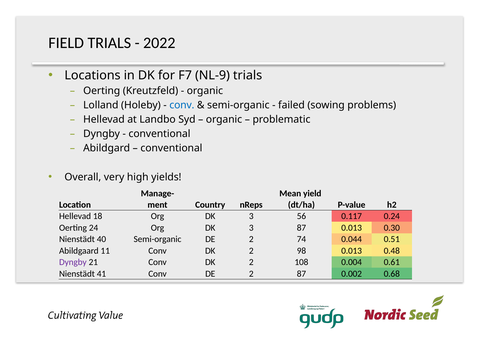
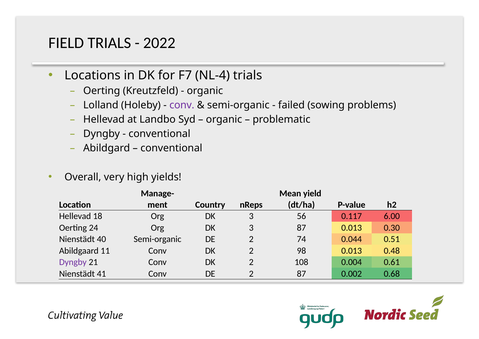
NL-9: NL-9 -> NL-4 (212, 75)
conv colour: blue -> purple (182, 105)
0.24: 0.24 -> 6.00 (392, 216)
